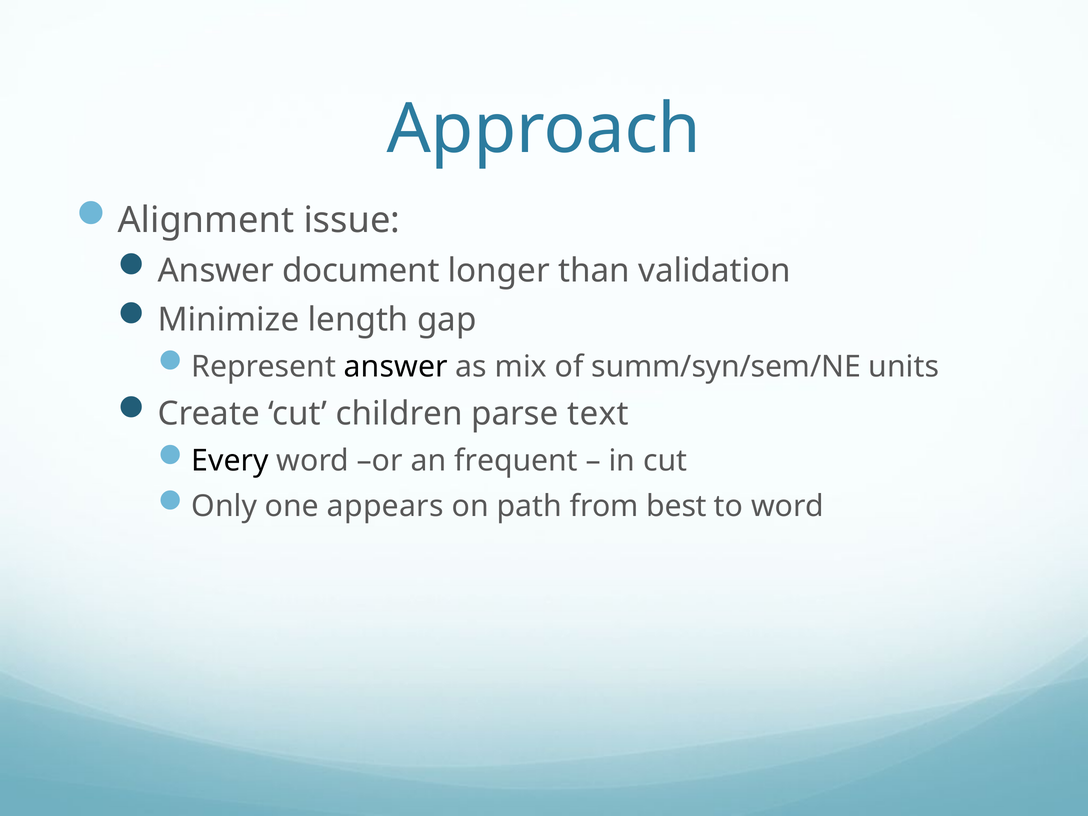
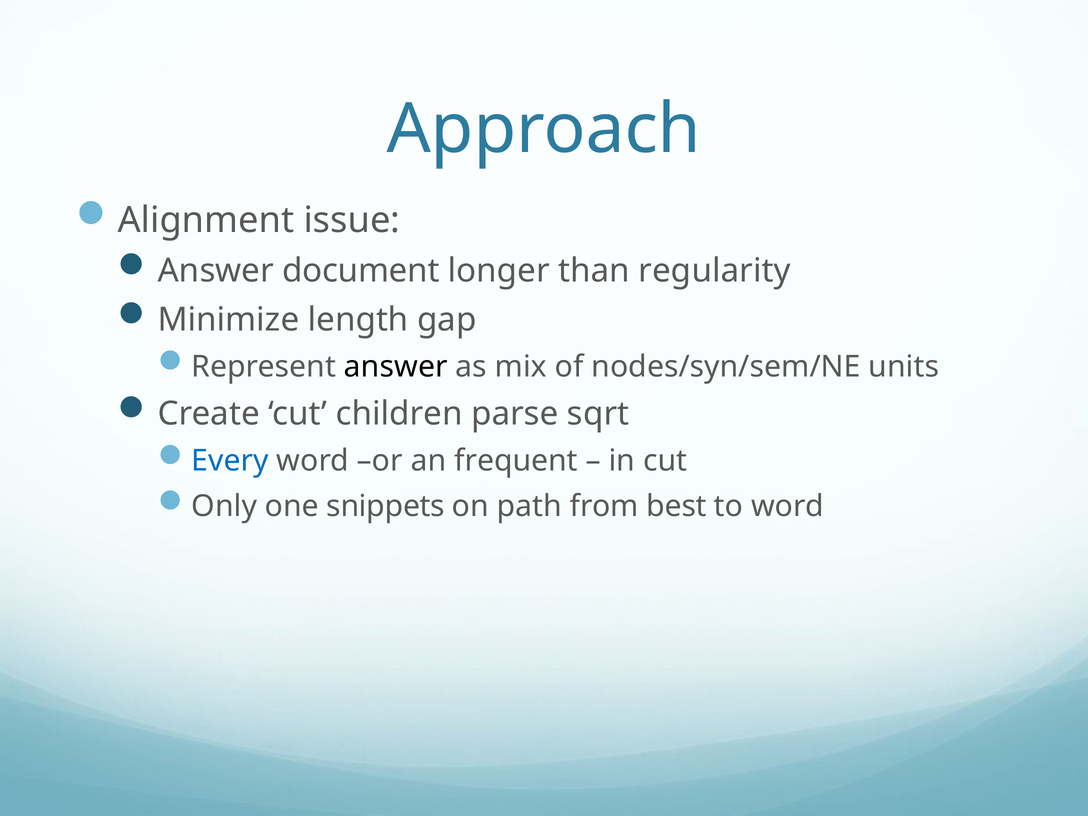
validation: validation -> regularity (715, 271)
summ/syn/sem/NE: summ/syn/sem/NE -> nodes/syn/sem/NE (726, 367)
text: text -> sqrt (598, 414)
Every colour: black -> blue (230, 461)
appears: appears -> snippets (386, 506)
